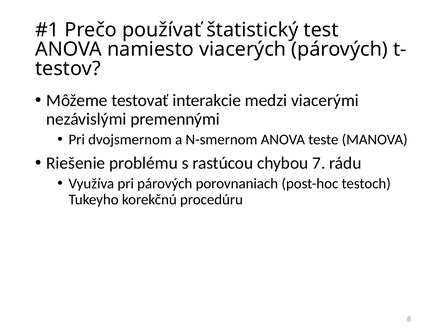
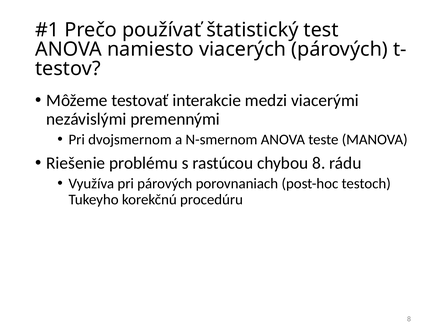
chybou 7: 7 -> 8 (319, 163)
